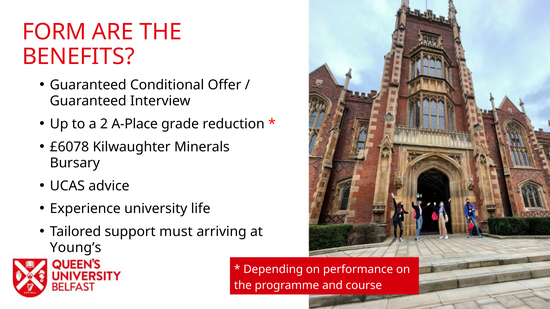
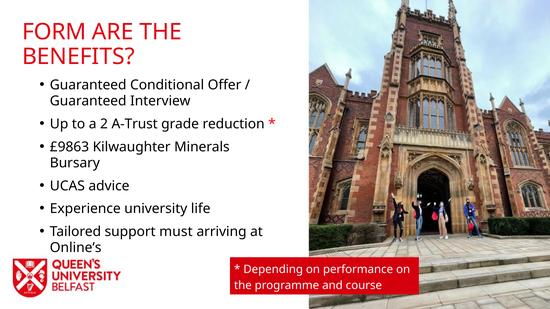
A-Place: A-Place -> A-Trust (135, 124)
£6078: £6078 -> £9863 (69, 147)
Young’s: Young’s -> Online’s (76, 248)
